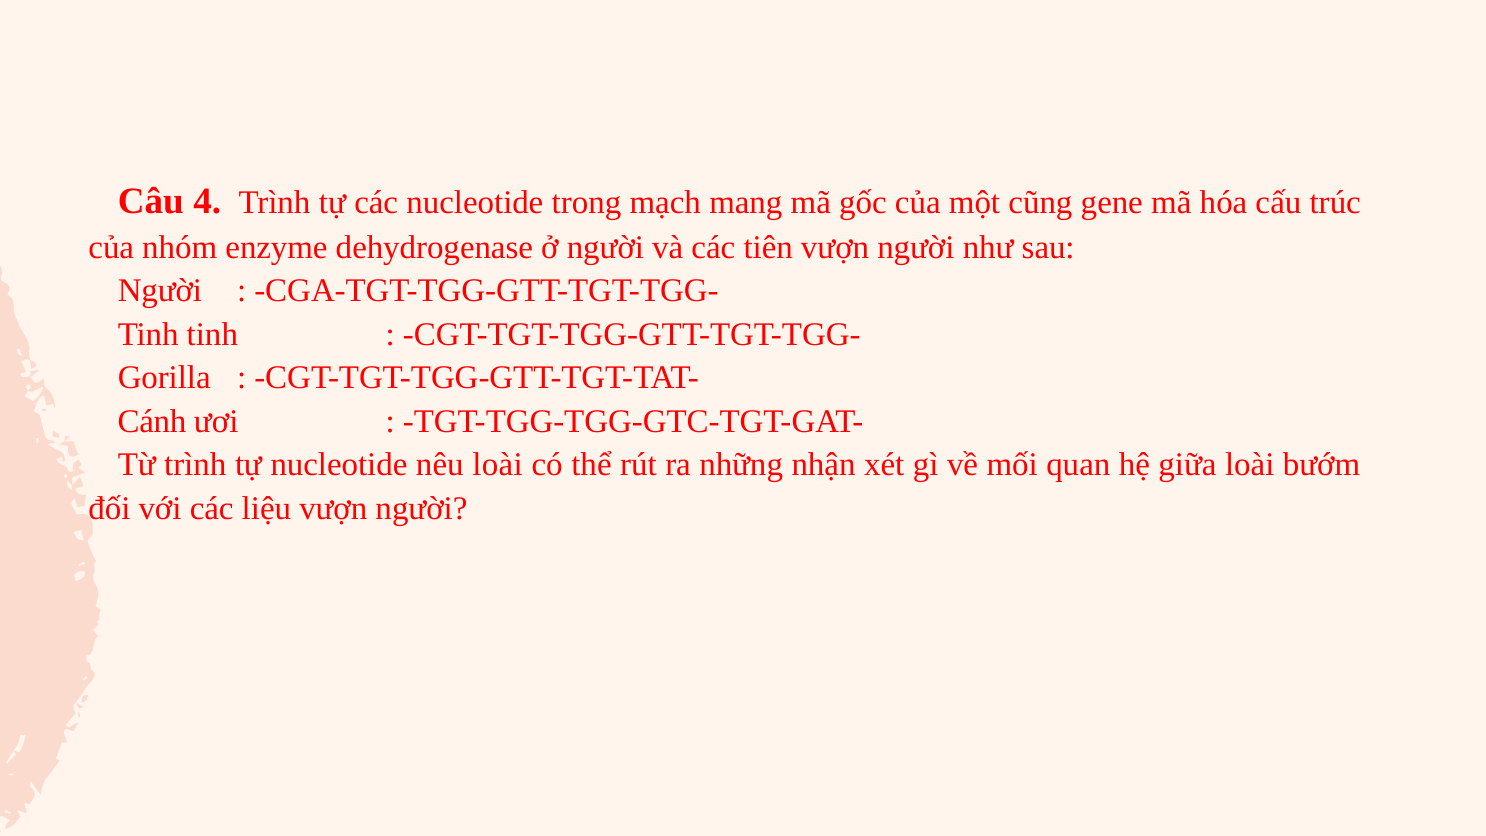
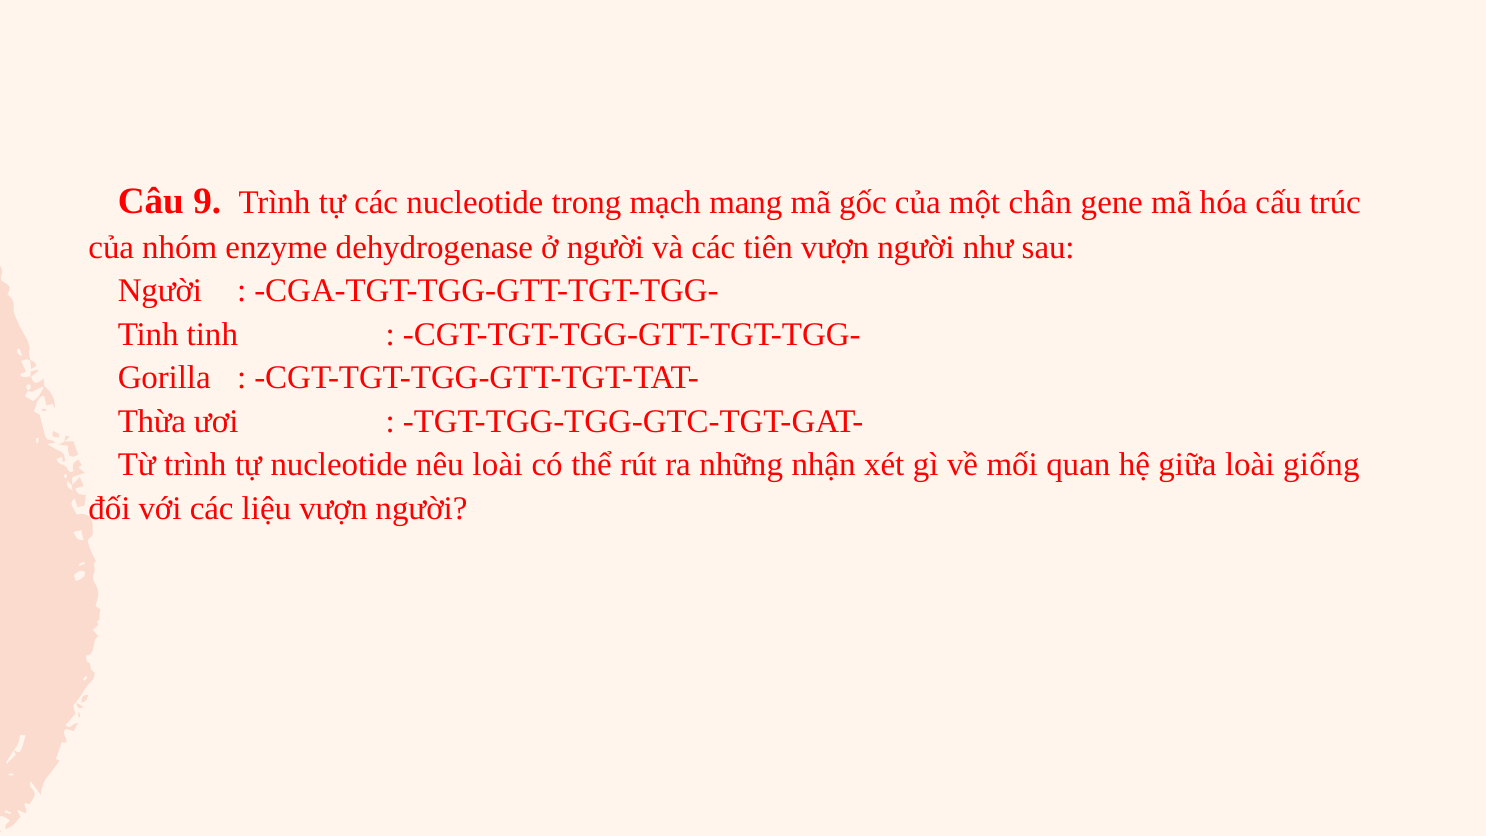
4: 4 -> 9 (207, 201)
cũng: cũng -> chân (1040, 203)
Cánh: Cánh -> Thừa (152, 421)
bướm: bướm -> giống (1321, 465)
